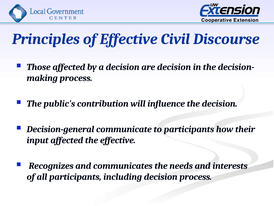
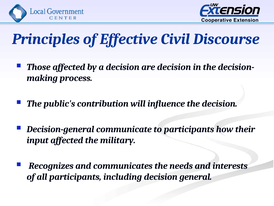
the effective: effective -> military (118, 140)
decision process: process -> general (196, 176)
